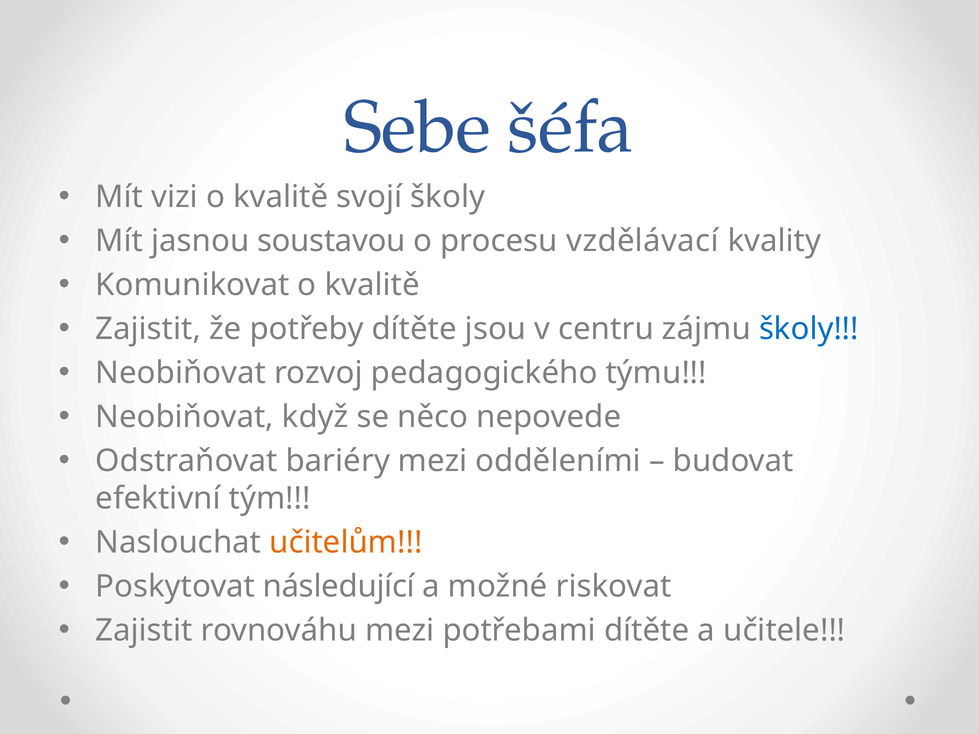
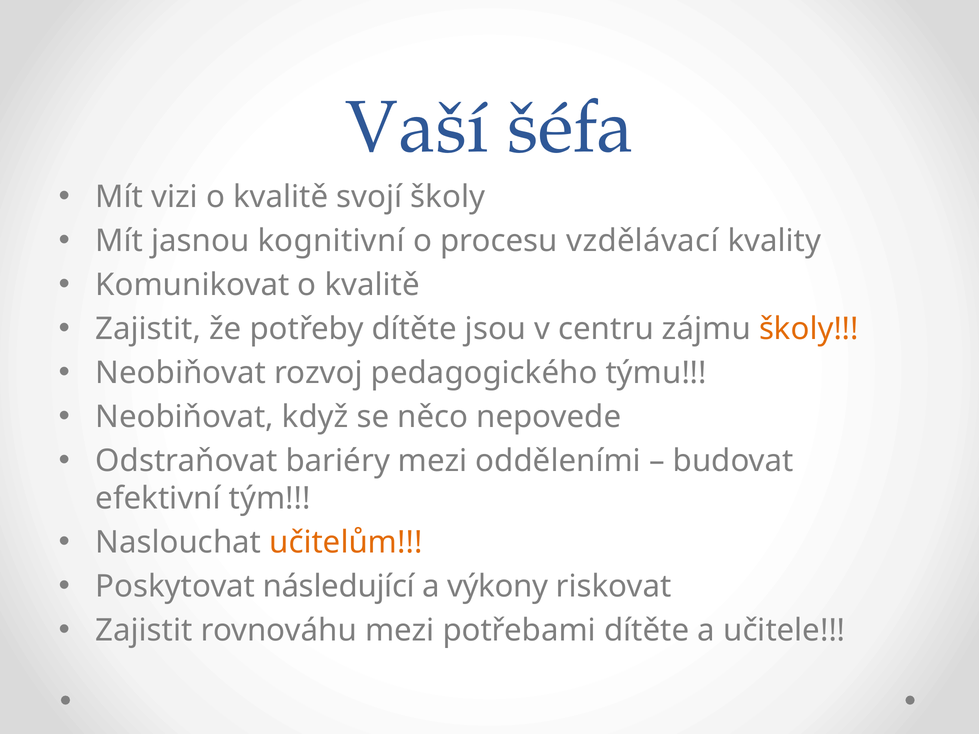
Sebe: Sebe -> Vaší (417, 127)
soustavou: soustavou -> kognitivní (331, 241)
školy colour: blue -> orange (809, 329)
možné: možné -> výkony (498, 587)
